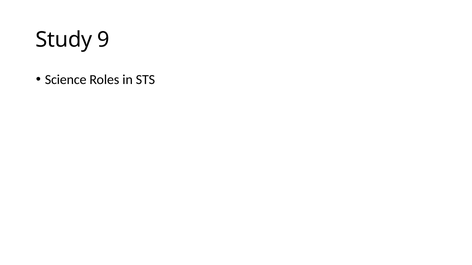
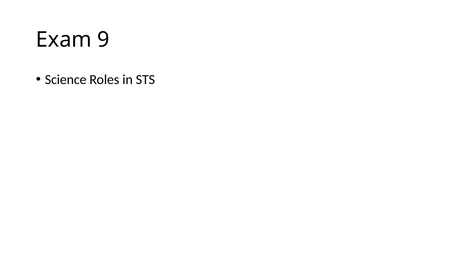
Study: Study -> Exam (64, 40)
